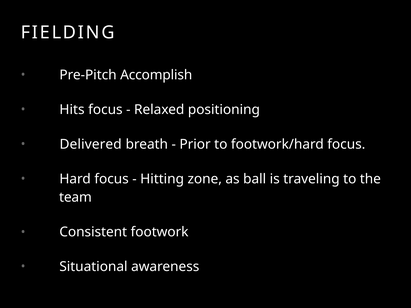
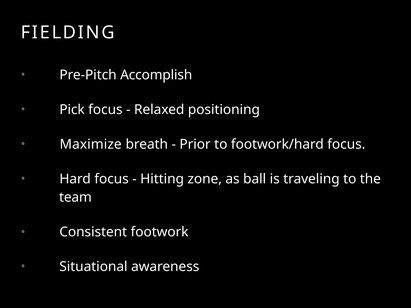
Hits: Hits -> Pick (72, 110)
Delivered: Delivered -> Maximize (91, 144)
